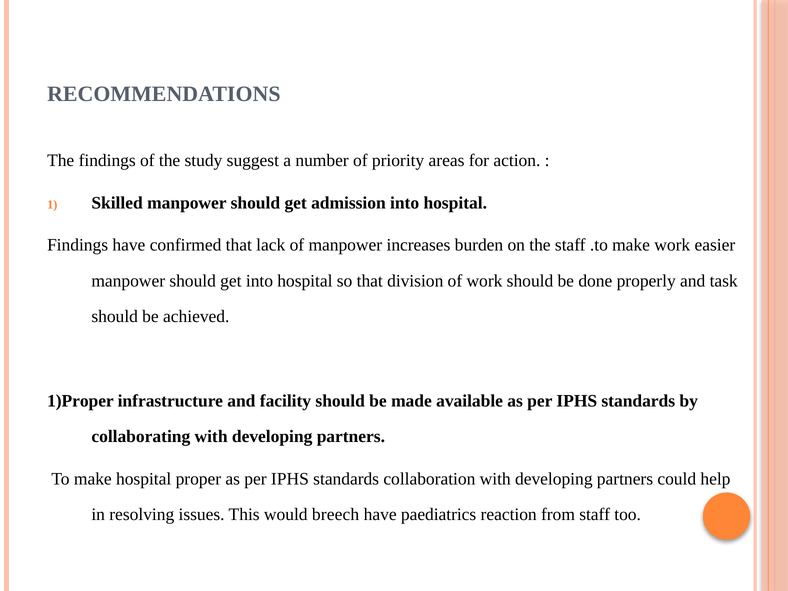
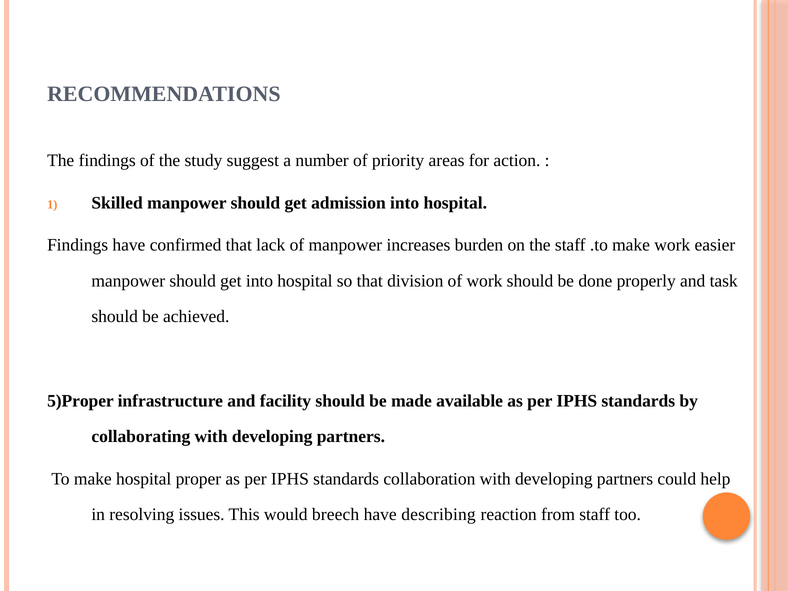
1)Proper: 1)Proper -> 5)Proper (80, 401)
paediatrics: paediatrics -> describing (438, 515)
